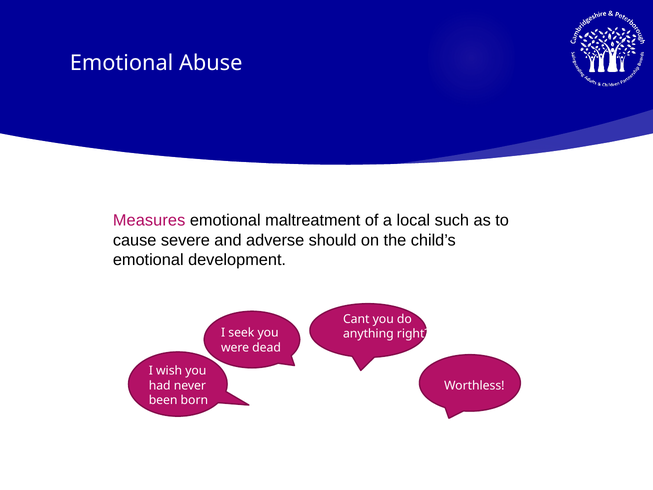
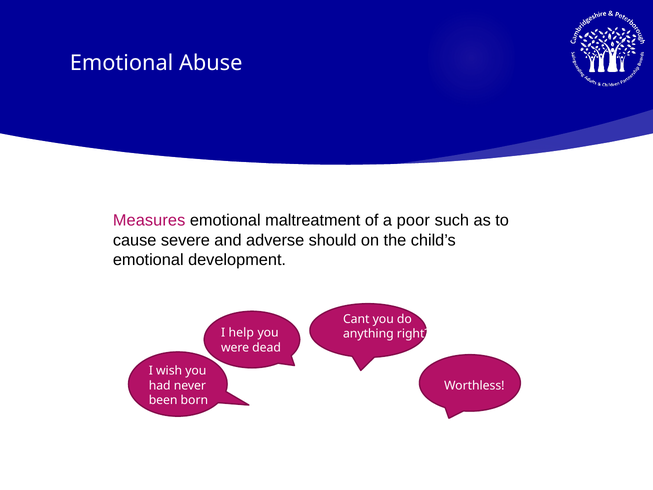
local: local -> poor (413, 220)
seek: seek -> help (241, 333)
